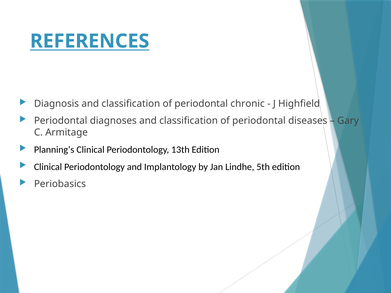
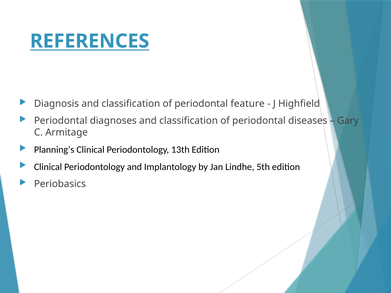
chronic: chronic -> feature (248, 104)
